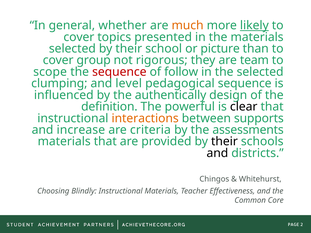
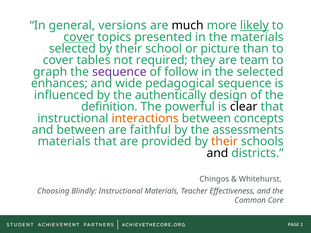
whether: whether -> versions (123, 25)
much colour: orange -> black (188, 25)
cover underline: none -> present (79, 37)
group: group -> tables (94, 60)
rigorous: rigorous -> required (162, 60)
scope: scope -> graph (50, 72)
sequence colour: red -> purple (119, 72)
clumping: clumping -> enhances (59, 84)
level: level -> wide (129, 84)
supports: supports -> concepts (259, 118)
and increase: increase -> between (81, 130)
criteria: criteria -> faithful (150, 130)
their colour: black -> orange (224, 142)
